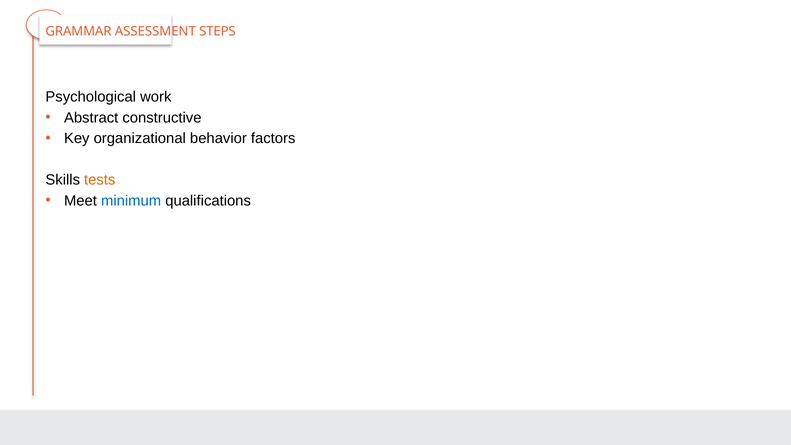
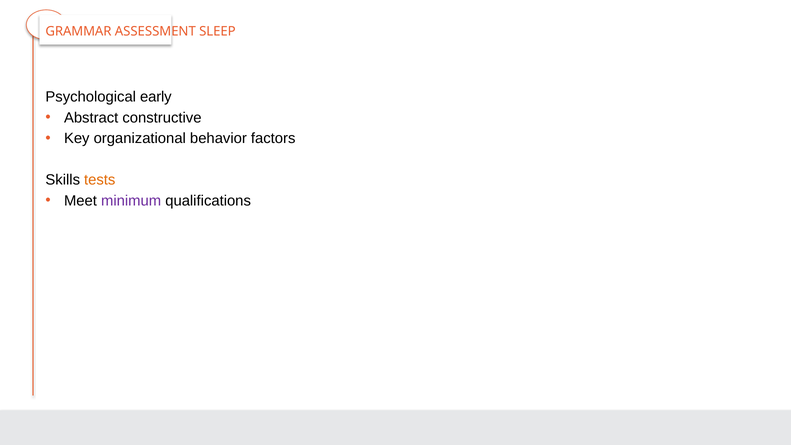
STEPS: STEPS -> SLEEP (217, 32)
work: work -> early (156, 97)
minimum colour: blue -> purple (131, 201)
